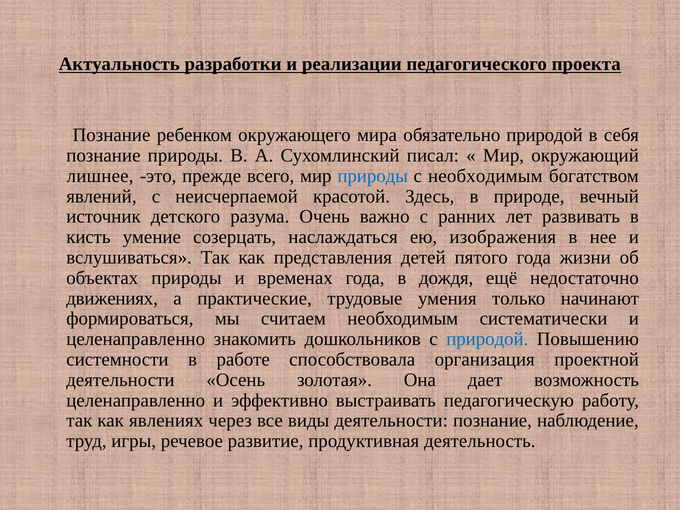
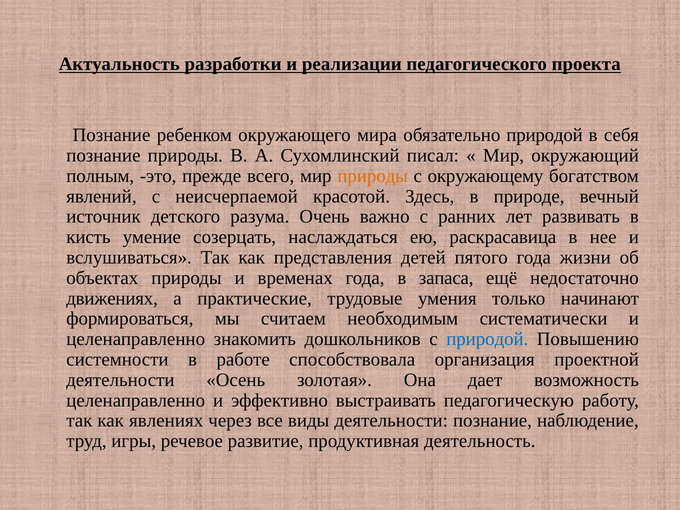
лишнее: лишнее -> полным (100, 176)
природы colour: blue -> orange (373, 176)
с необходимым: необходимым -> окружающему (486, 176)
изображения: изображения -> раскрасавица (503, 237)
дождя: дождя -> запаса (446, 278)
